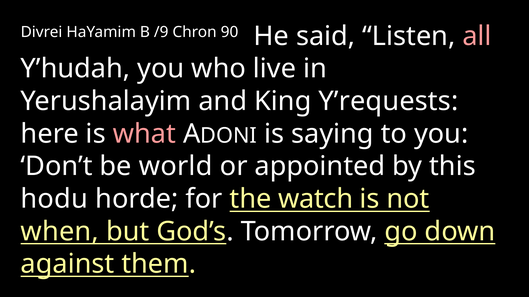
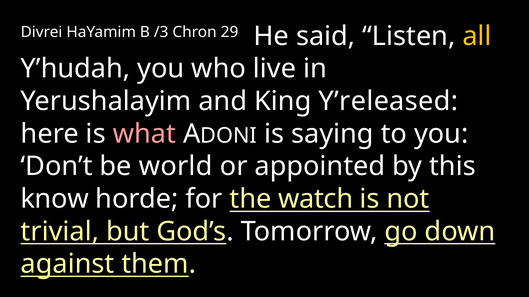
/9: /9 -> /3 (161, 32)
90: 90 -> 29 (230, 32)
all colour: pink -> yellow (477, 36)
Y’requests: Y’requests -> Y’released (388, 101)
hodu: hodu -> know (55, 199)
when: when -> trivial (60, 232)
